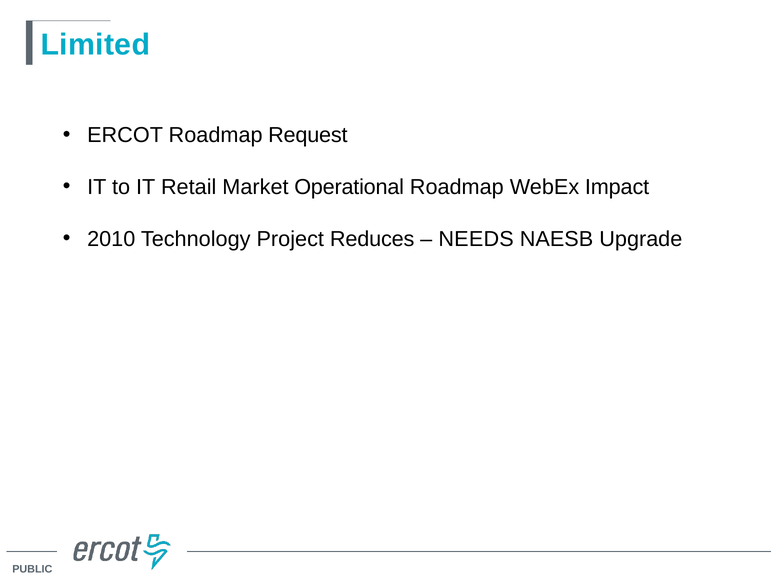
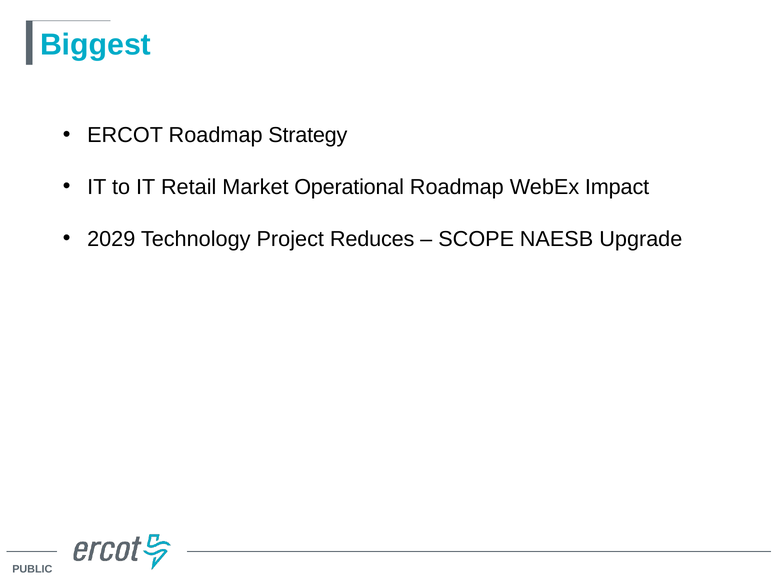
Limited: Limited -> Biggest (96, 45)
Request: Request -> Strategy (308, 135)
2010: 2010 -> 2029 (111, 239)
NEEDS: NEEDS -> SCOPE (476, 239)
